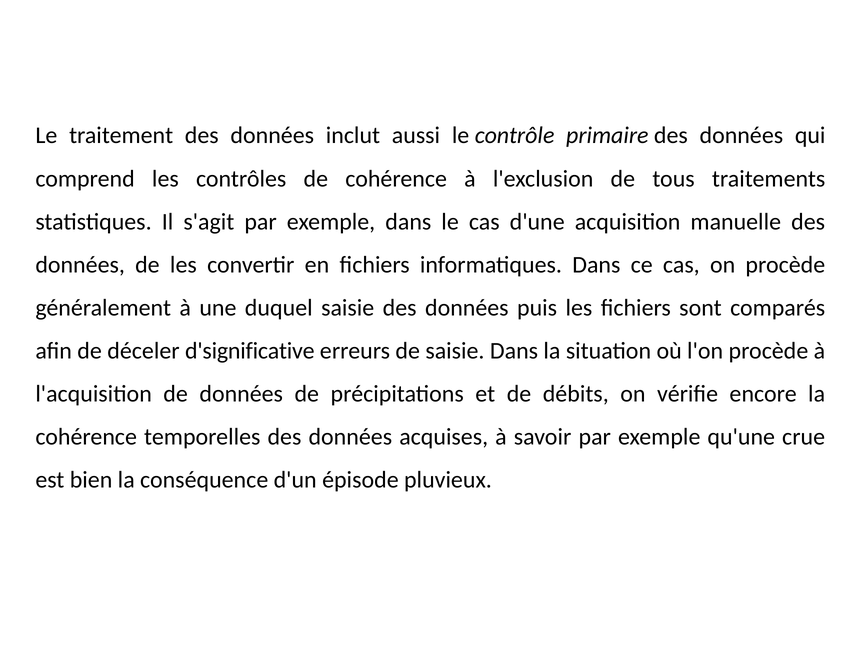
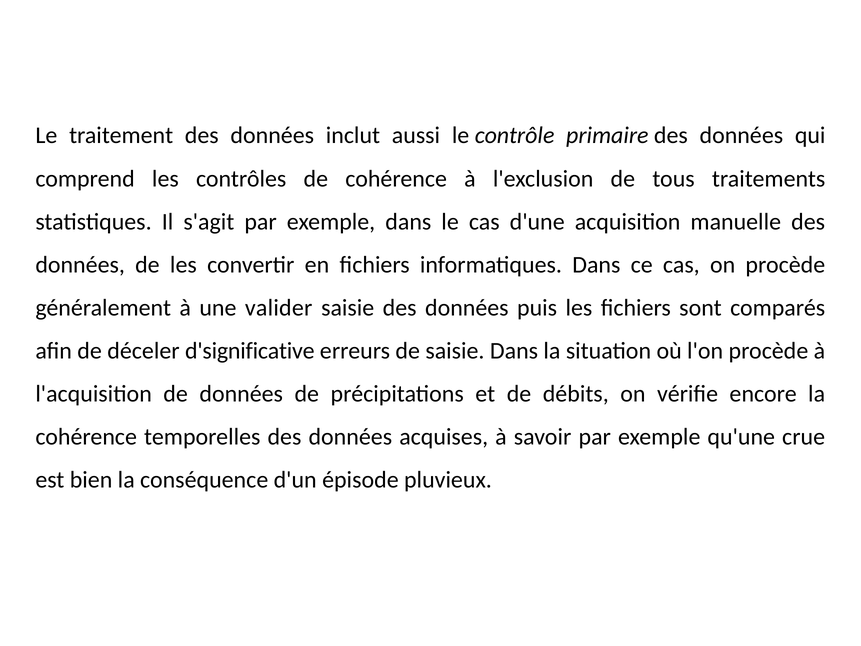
duquel: duquel -> valider (279, 308)
